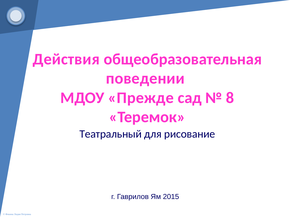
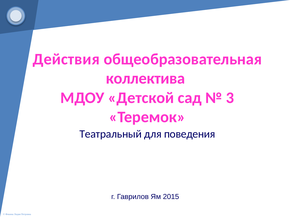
поведении: поведении -> коллектива (145, 79)
Прежде: Прежде -> Детской (141, 98)
8: 8 -> 3 (230, 98)
рисование: рисование -> поведения (190, 134)
